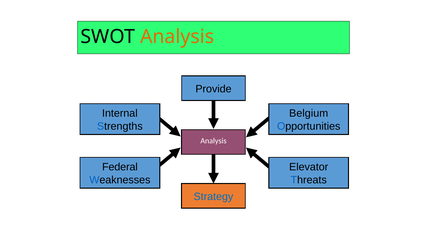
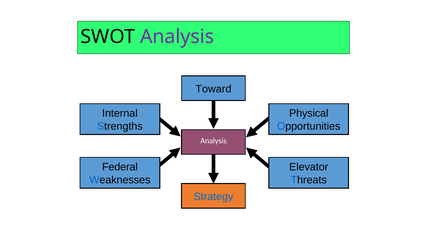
Analysis colour: orange -> purple (177, 37)
Provide: Provide -> Toward (213, 89)
Belgium: Belgium -> Physical (309, 114)
